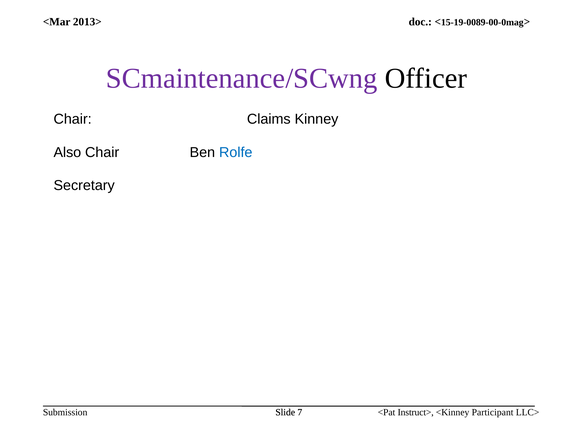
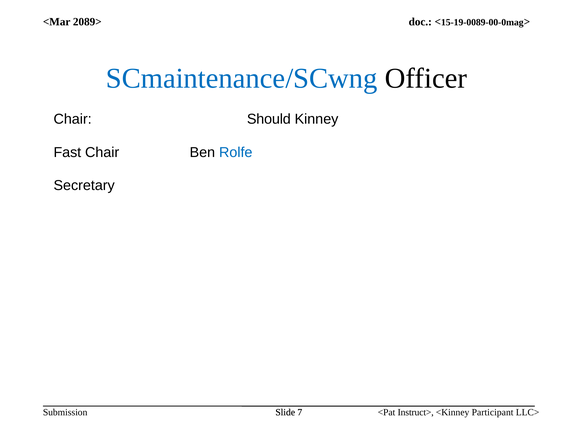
2013>: 2013> -> 2089> (87, 22)
SCmaintenance/SCwng colour: purple -> blue (242, 78)
Claims: Claims -> Should (269, 119)
Also: Also -> Fast (67, 152)
